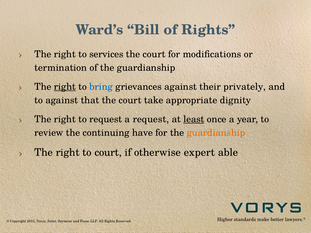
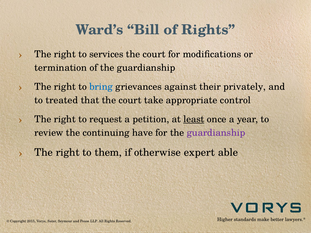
right underline: present -> none (65, 87)
to against: against -> treated (62, 100)
dignity: dignity -> control (235, 100)
a request: request -> petition (151, 119)
guardianship colour: orange -> purple (216, 133)
to court: court -> them (108, 153)
